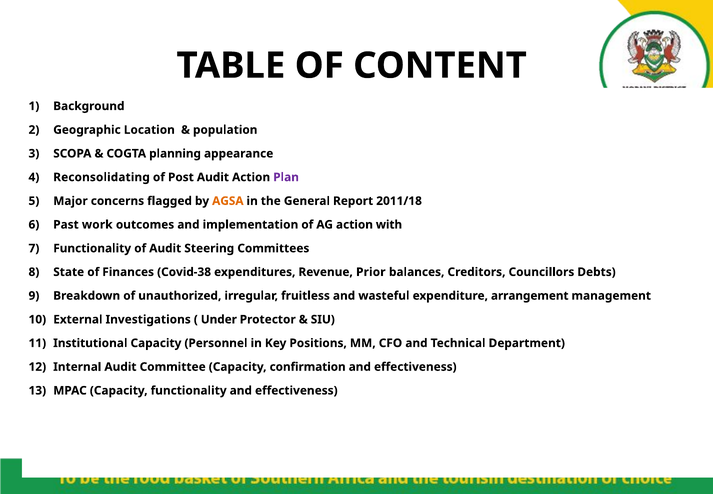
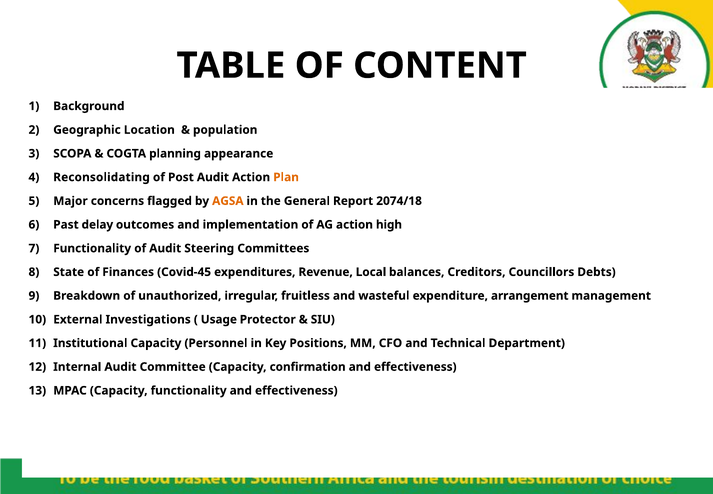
Plan colour: purple -> orange (286, 177)
2011/18: 2011/18 -> 2074/18 (399, 201)
work: work -> delay (97, 224)
with: with -> high (389, 224)
Covid-38: Covid-38 -> Covid-45 (184, 272)
Prior: Prior -> Local (371, 272)
Under: Under -> Usage (219, 319)
